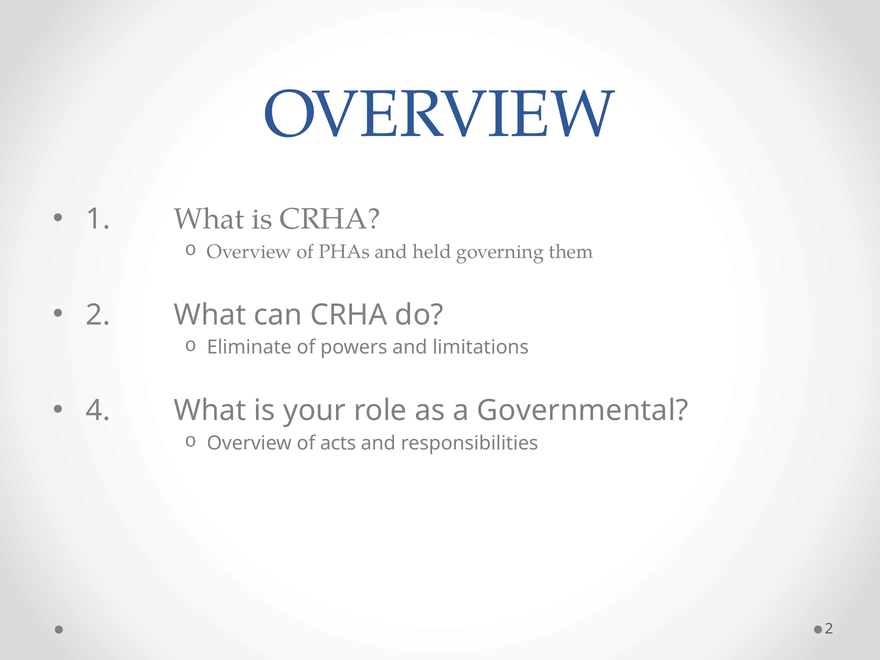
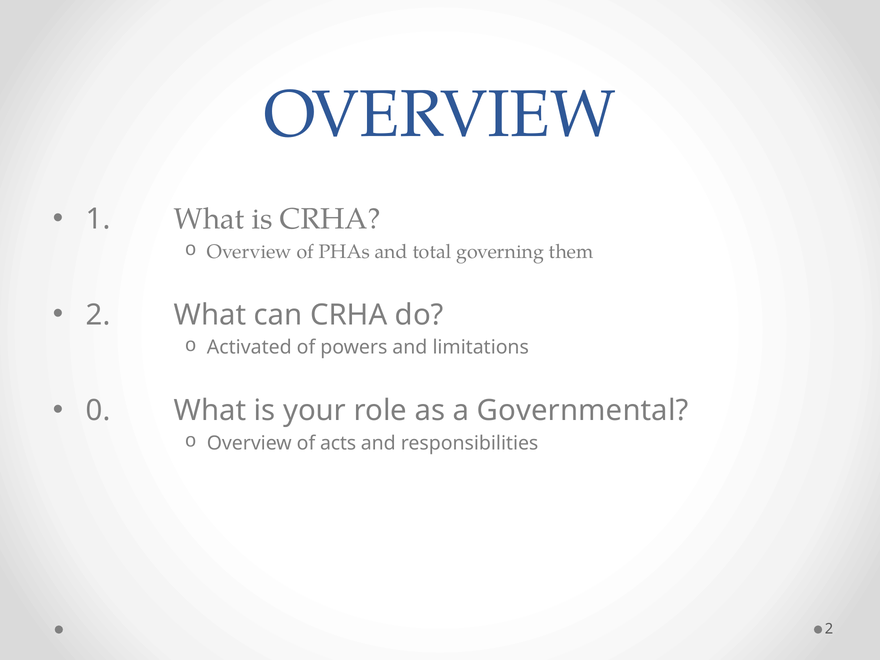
held: held -> total (432, 252)
Eliminate: Eliminate -> Activated (249, 347)
4: 4 -> 0 (98, 411)
